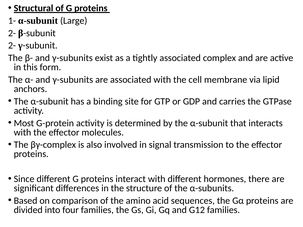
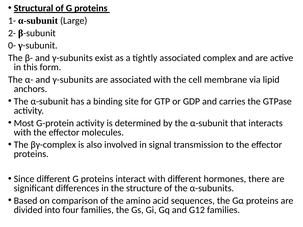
2-: 2- -> 0- (12, 46)
